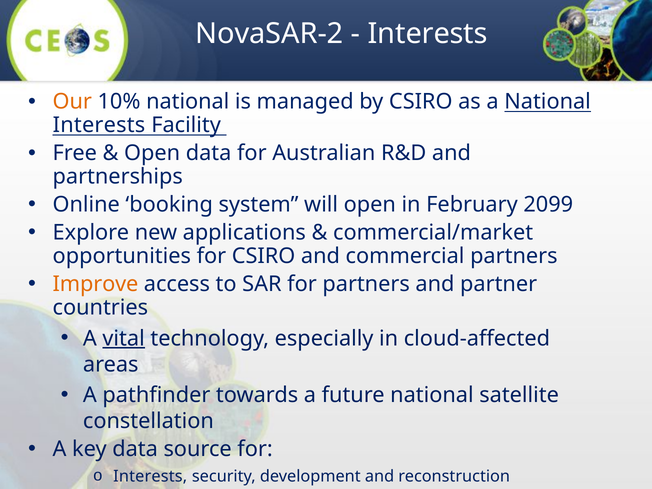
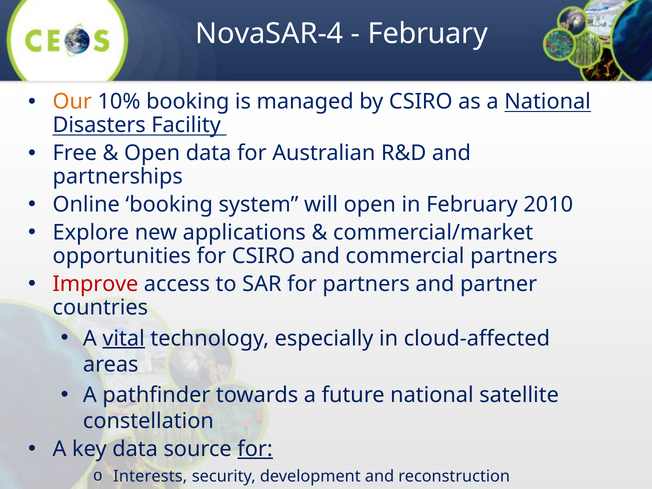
NovaSAR-2: NovaSAR-2 -> NovaSAR-4 (269, 34)
Interests: Interests -> February (428, 34)
10% national: national -> booking (188, 102)
Interests: Interests -> Disasters (99, 125)
2099: 2099 -> 2010 (548, 205)
Improve colour: orange -> red (95, 284)
for underline: none -> present (255, 449)
